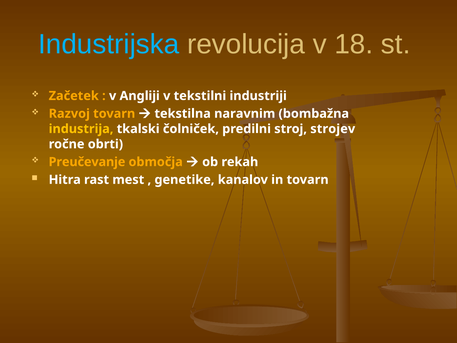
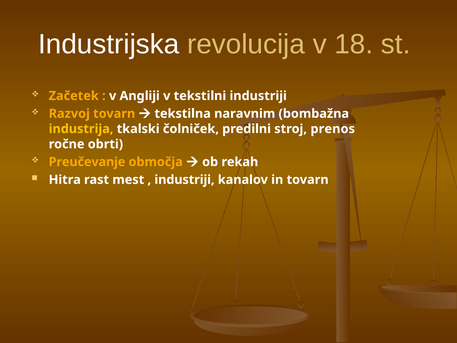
Industrijska colour: light blue -> white (109, 44)
strojev: strojev -> prenos (333, 129)
genetike: genetike -> industriji (185, 180)
